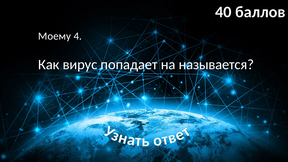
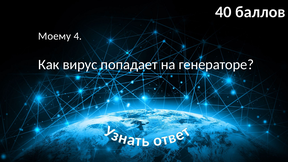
называется: называется -> генераторе (216, 64)
